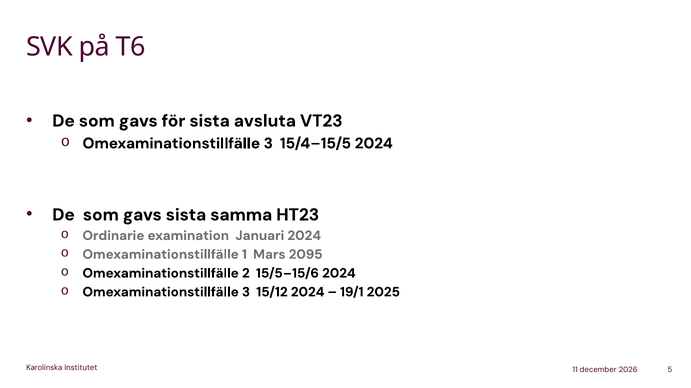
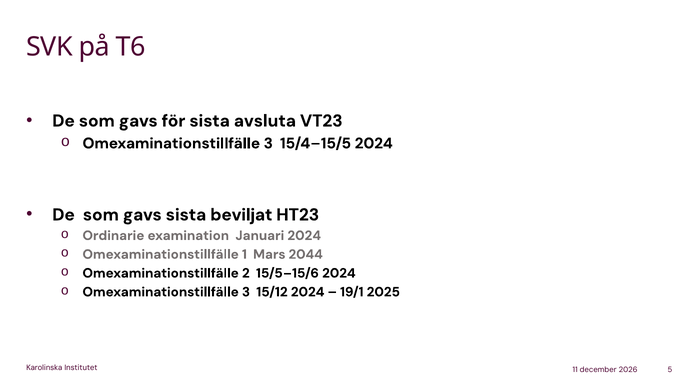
samma: samma -> beviljat (241, 215)
2095: 2095 -> 2044 (306, 255)
